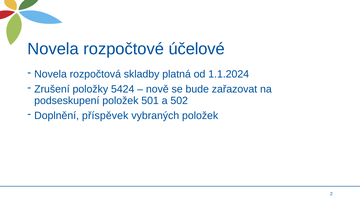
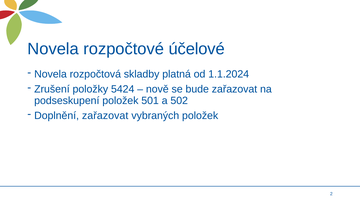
Doplnění příspěvek: příspěvek -> zařazovat (105, 115)
